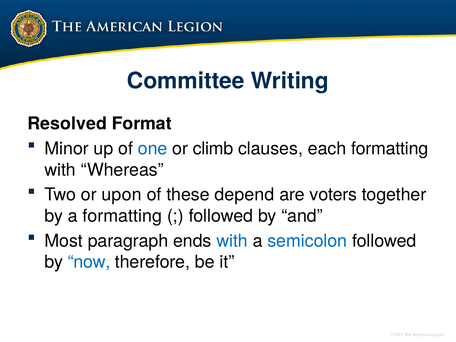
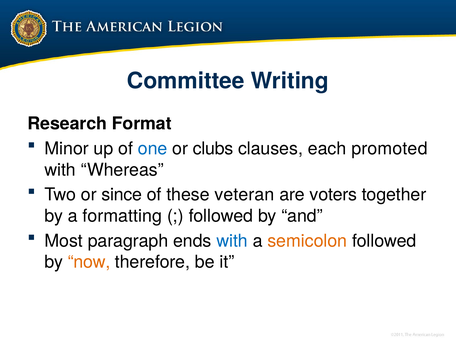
Resolved: Resolved -> Research (67, 124)
climb: climb -> clubs (213, 149)
each formatting: formatting -> promoted (389, 149)
upon: upon -> since (122, 195)
depend: depend -> veteran (244, 195)
semicolon colour: blue -> orange (307, 241)
now colour: blue -> orange (89, 262)
